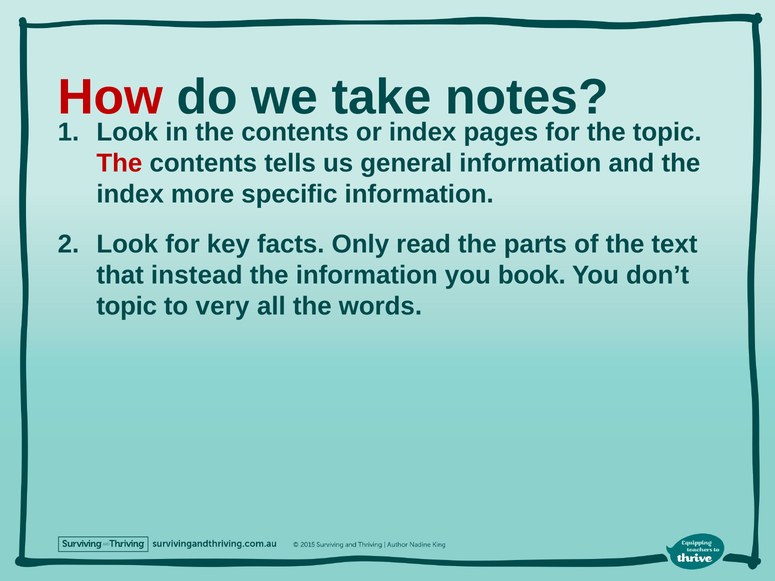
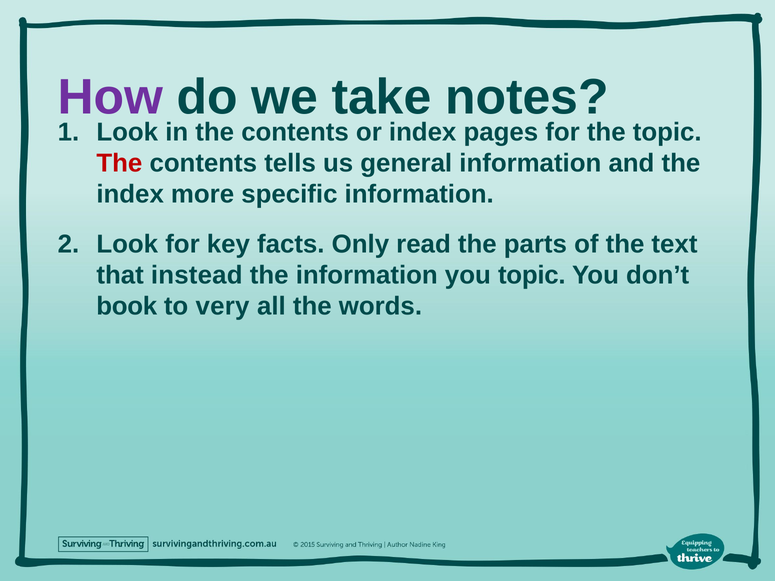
How colour: red -> purple (110, 97)
you book: book -> topic (532, 275)
topic: topic -> book (127, 306)
